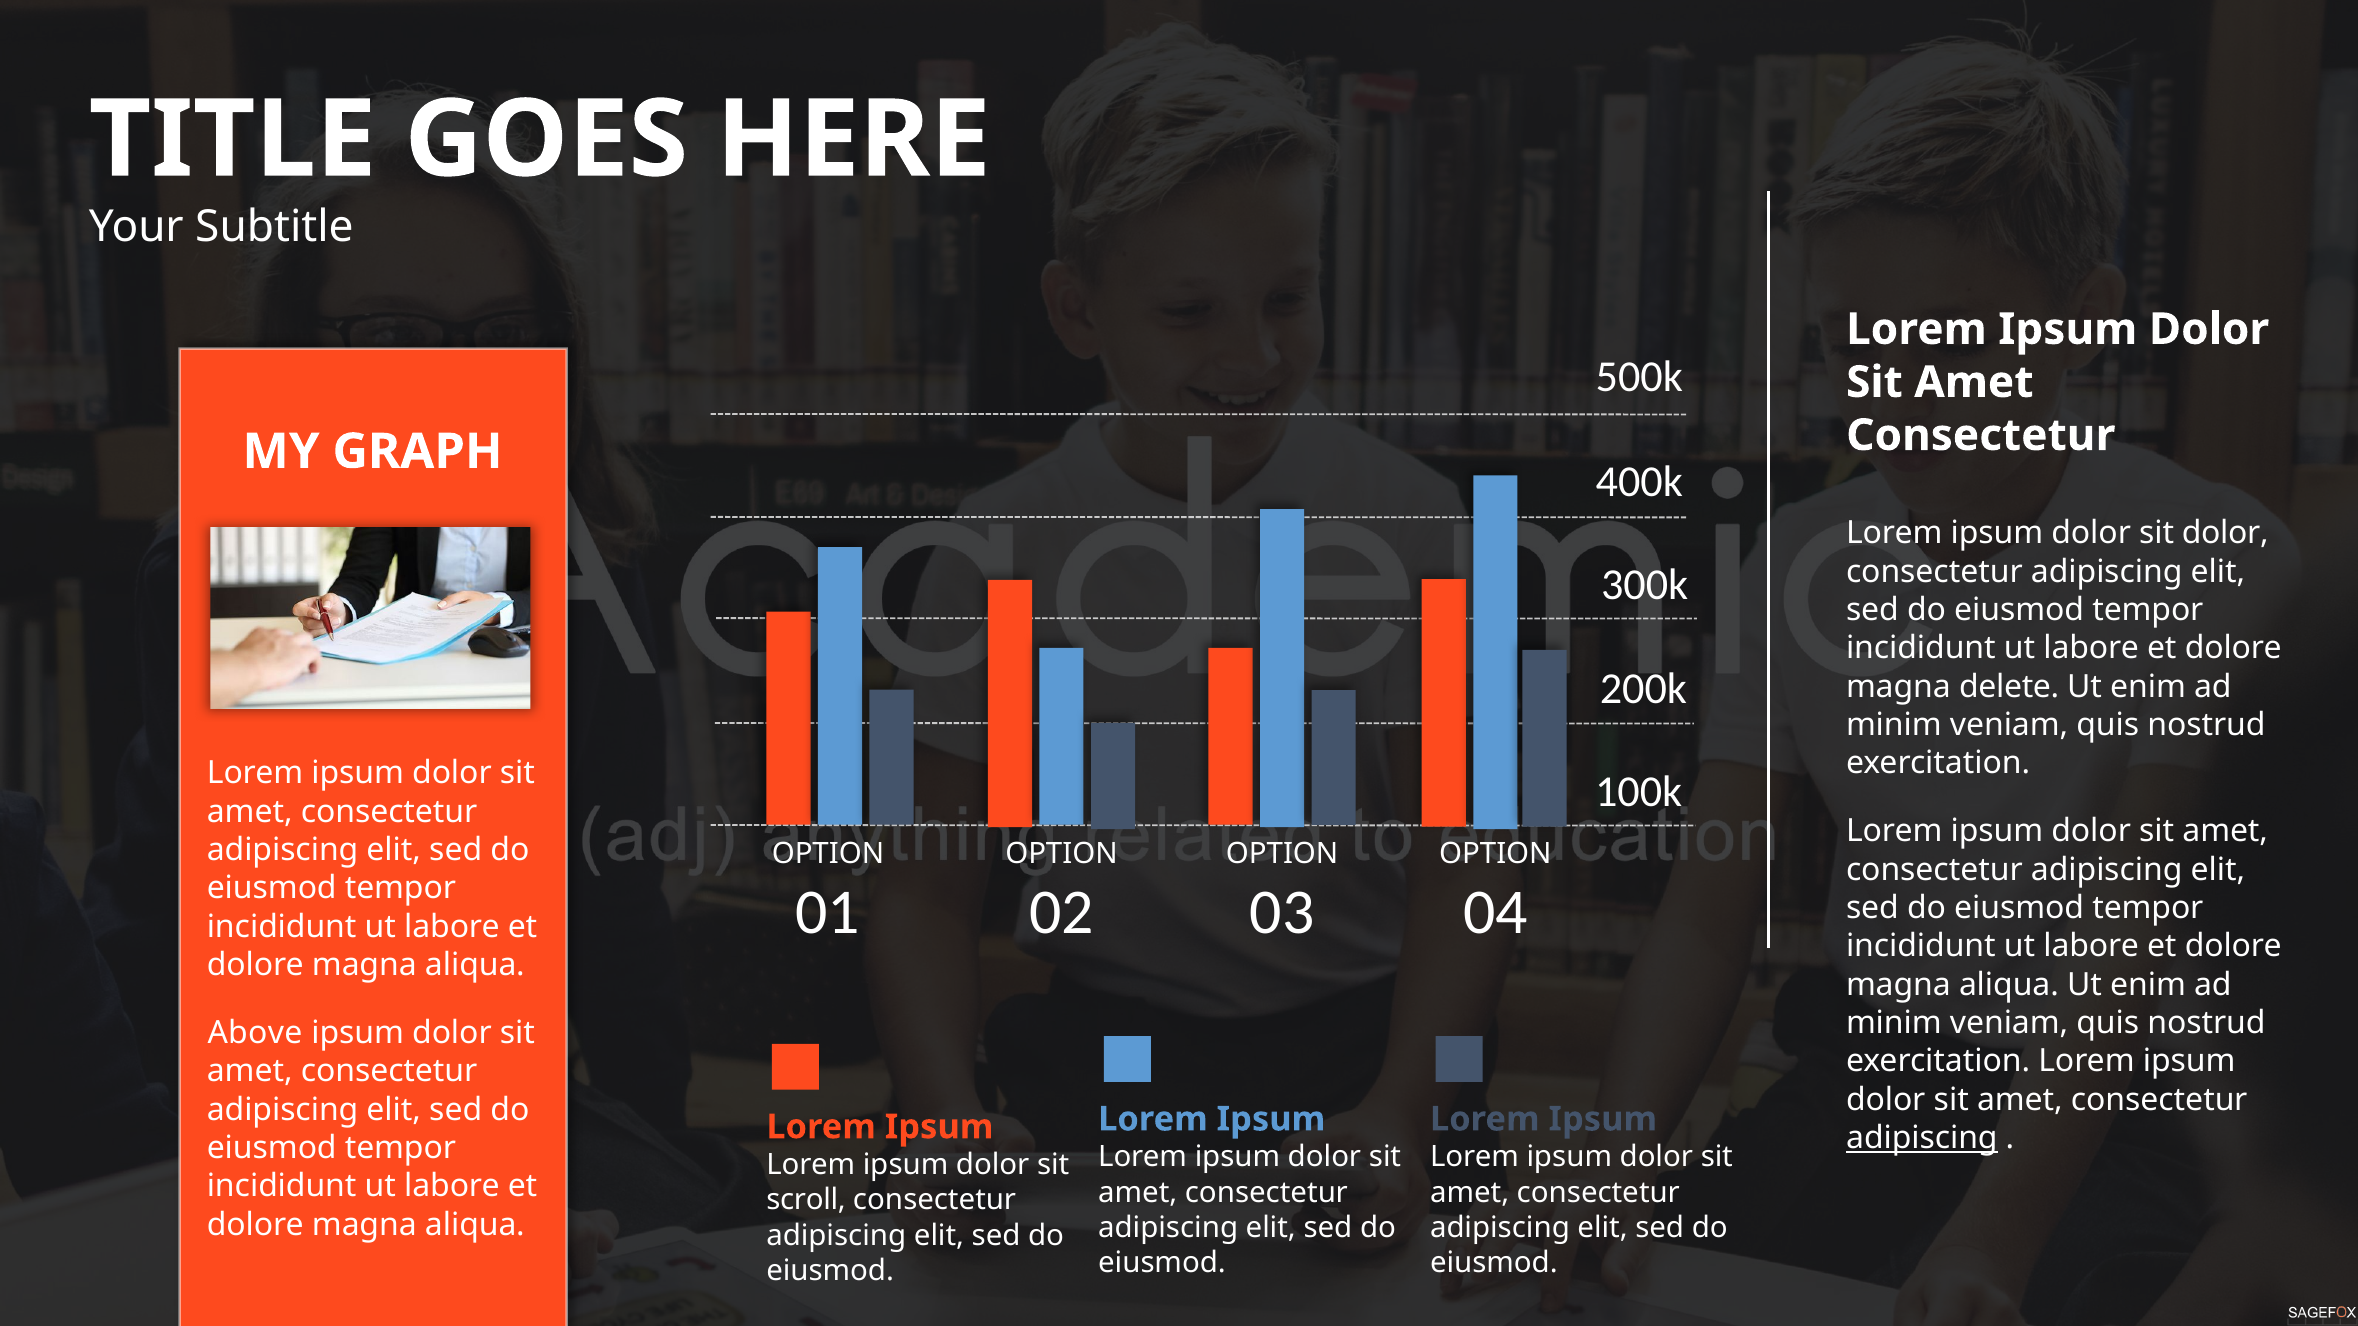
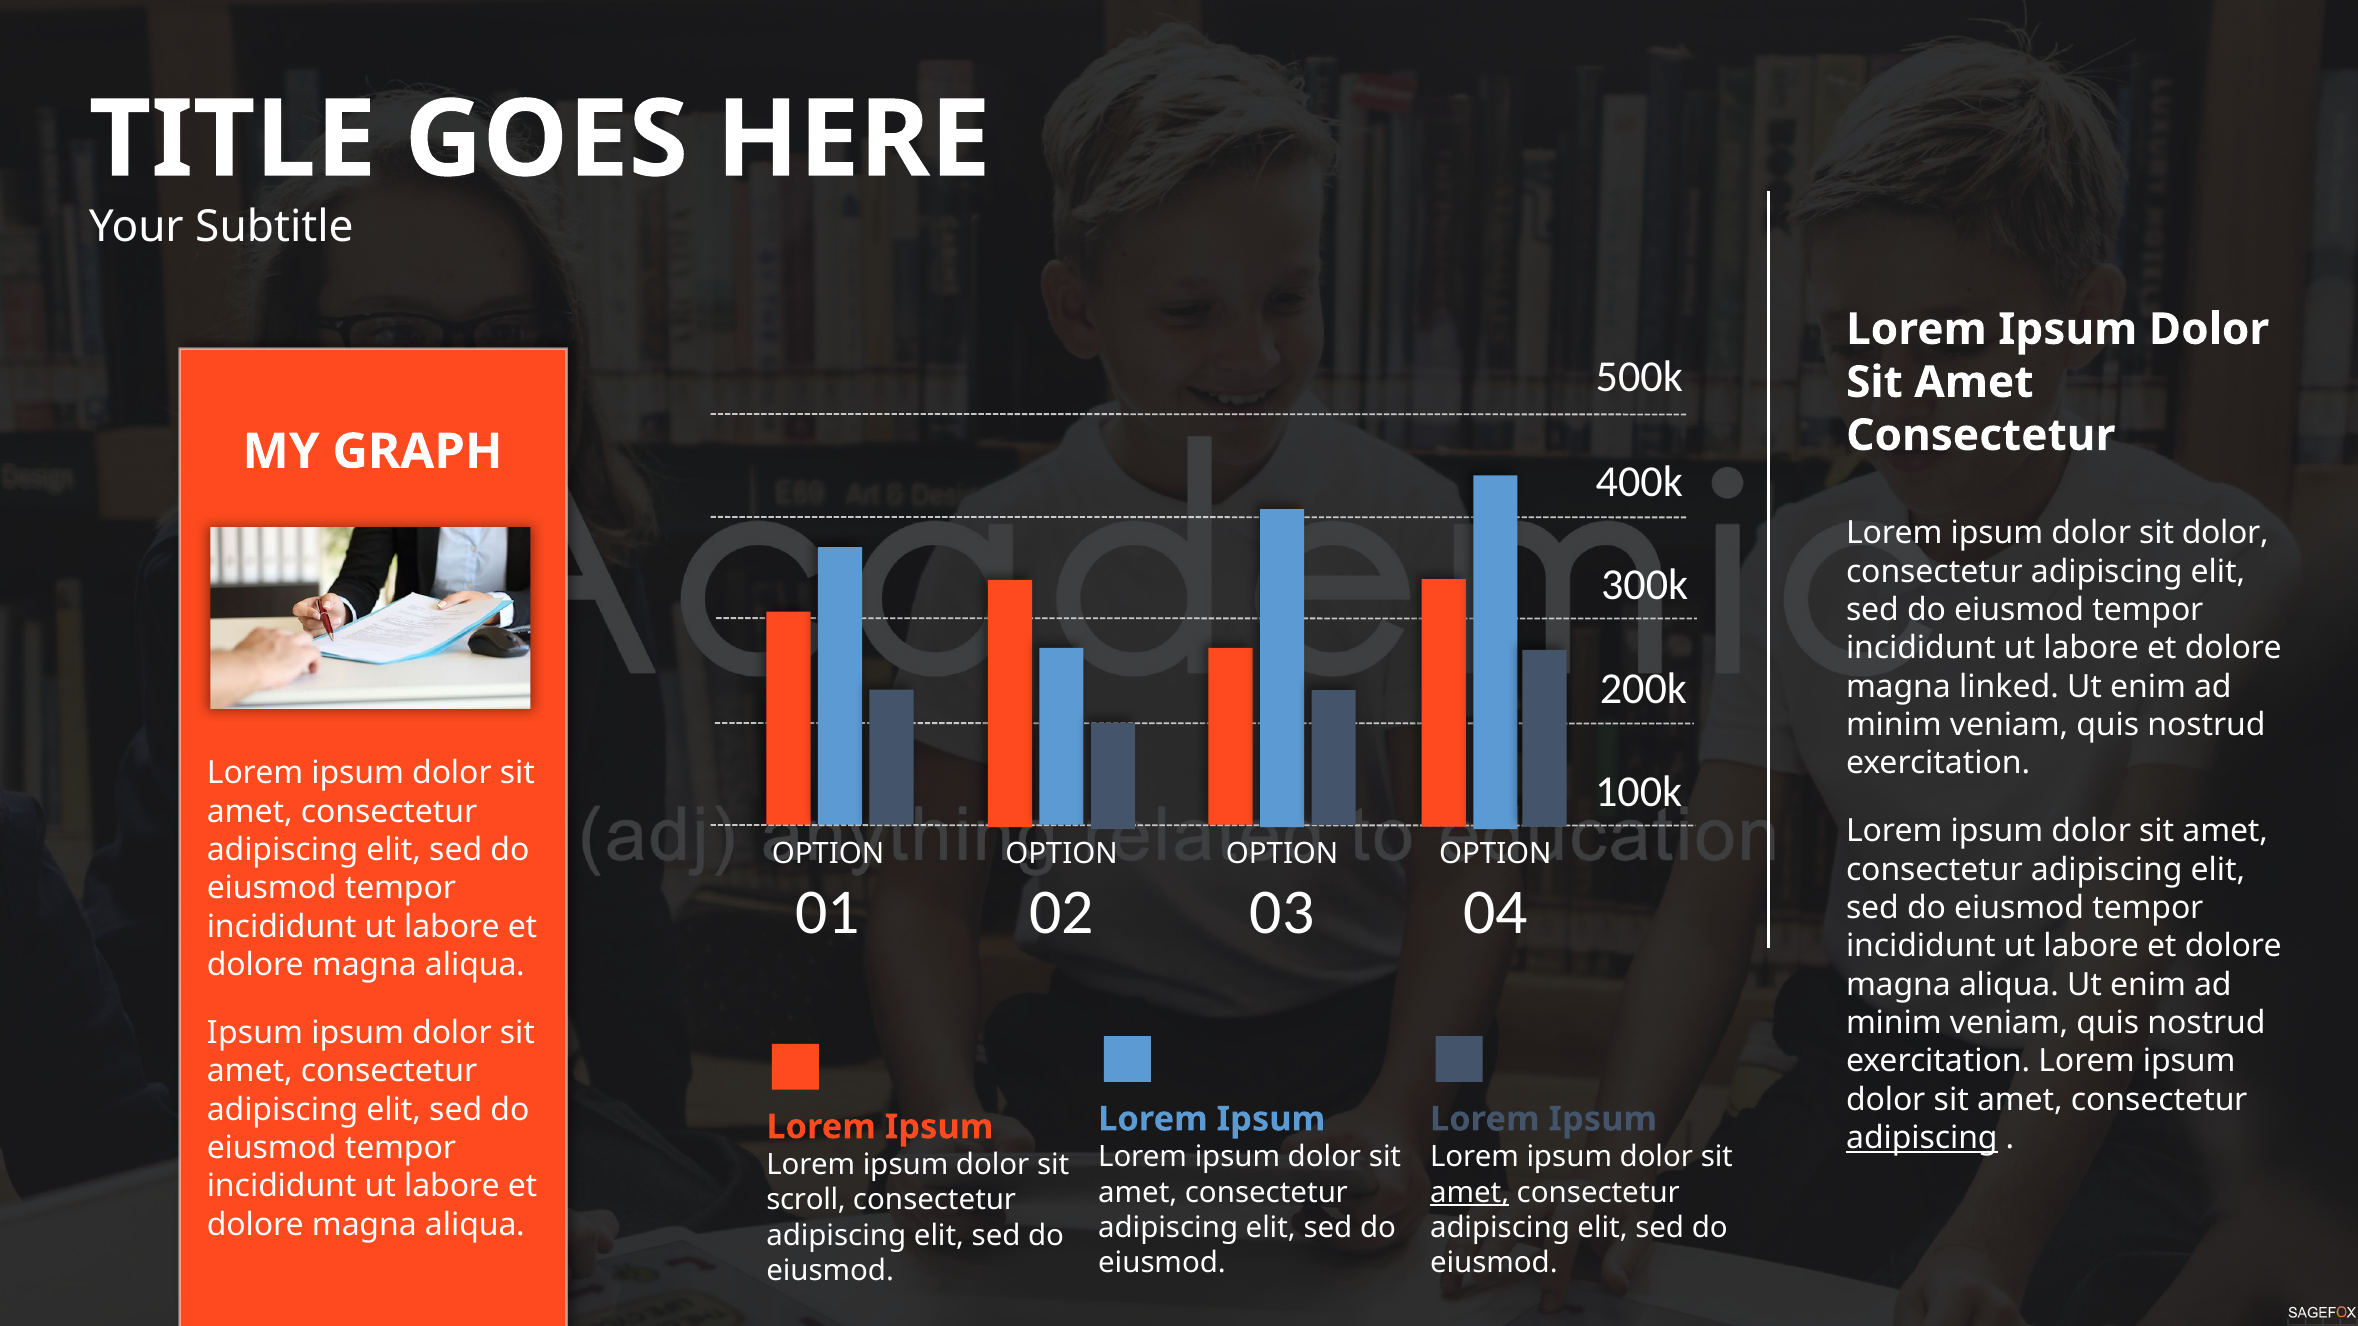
delete: delete -> linked (2009, 687)
Above: Above -> Ipsum (255, 1033)
amet underline: none -> present (1470, 1193)
